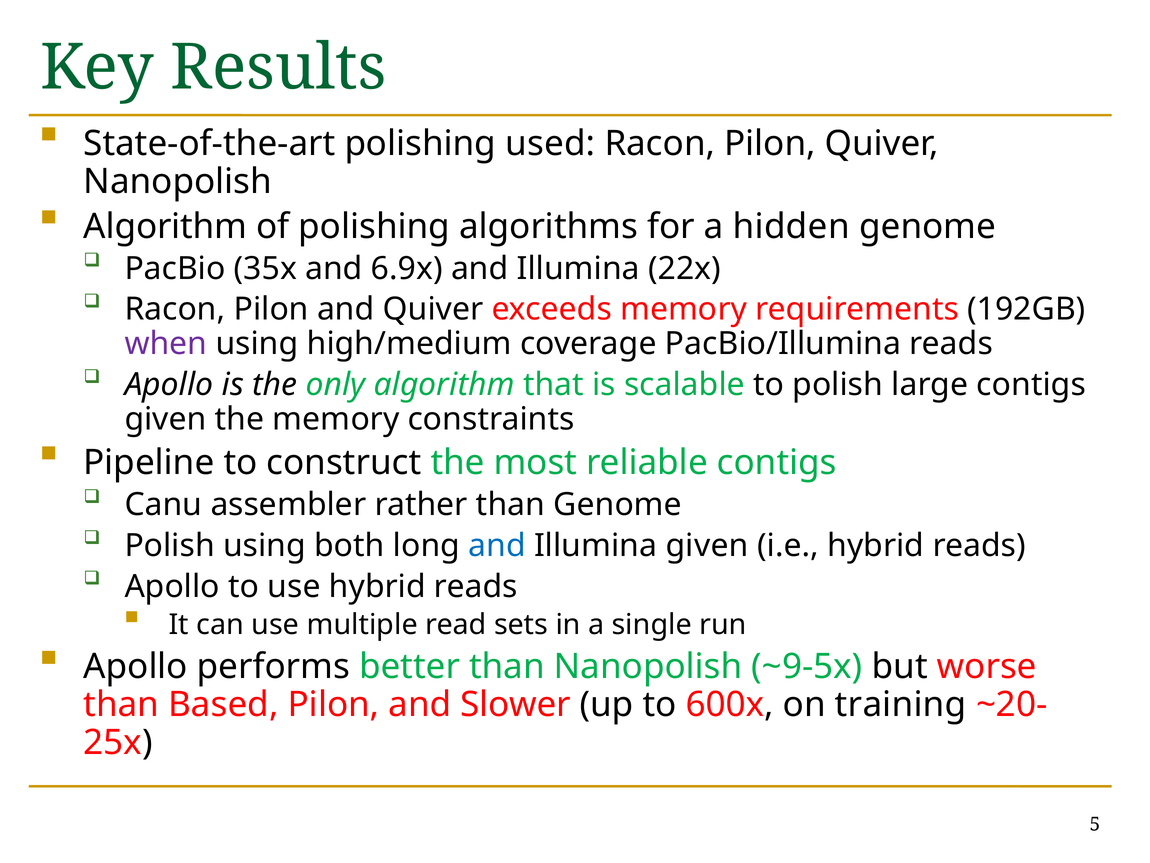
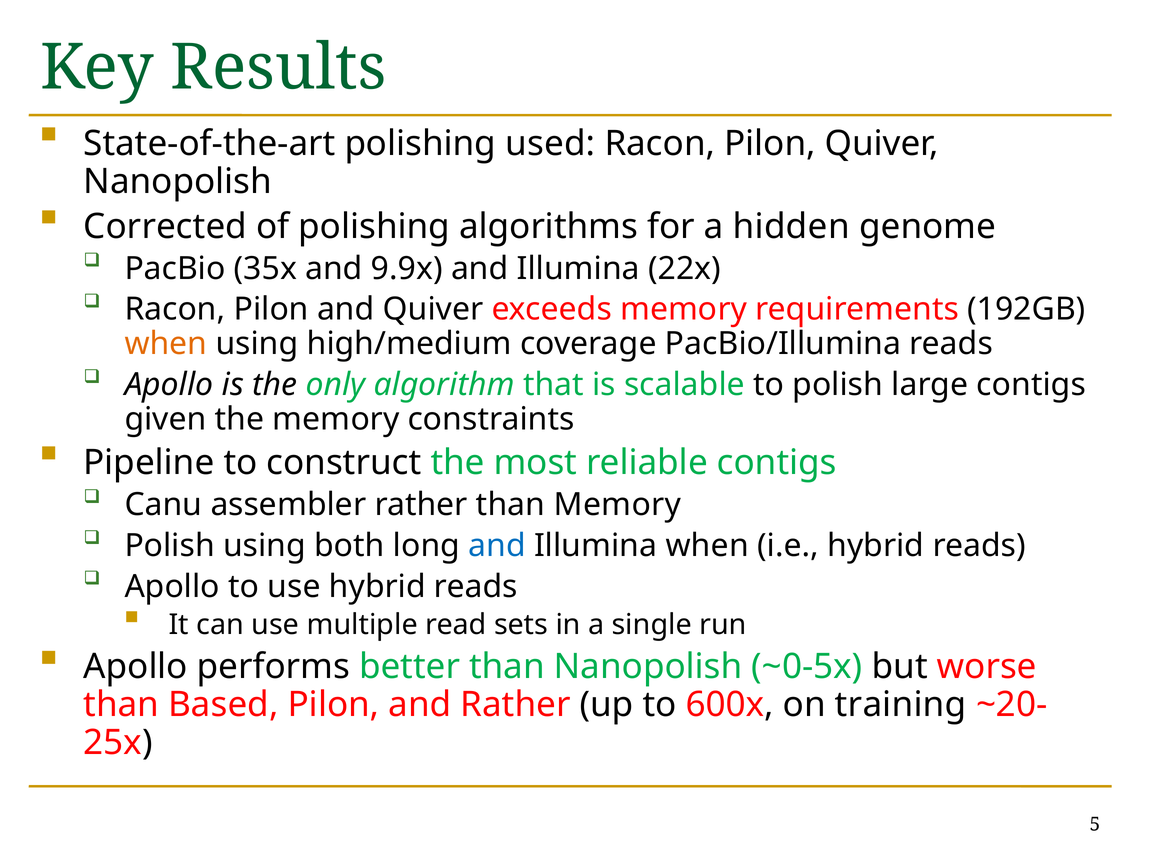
Algorithm: Algorithm -> Corrected (165, 226)
6.9x: 6.9x -> 9.9x (407, 268)
when colour: purple -> orange (166, 344)
than Genome: Genome -> Memory (617, 505)
Illumina given: given -> when (707, 545)
~9-5x: ~9-5x -> ~0-5x (807, 666)
and Slower: Slower -> Rather (515, 704)
